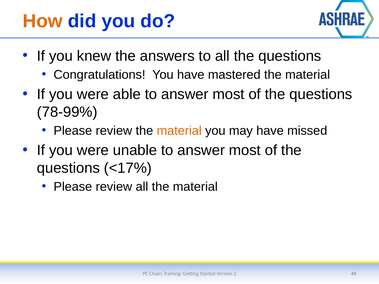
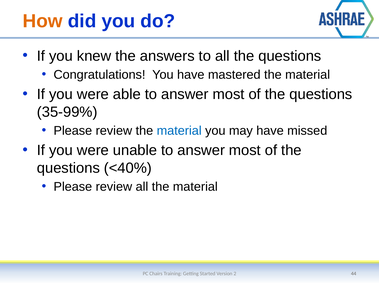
78-99%: 78-99% -> 35-99% (67, 112)
material colour: orange -> blue (179, 131)
<17%: <17% -> <40% (128, 168)
